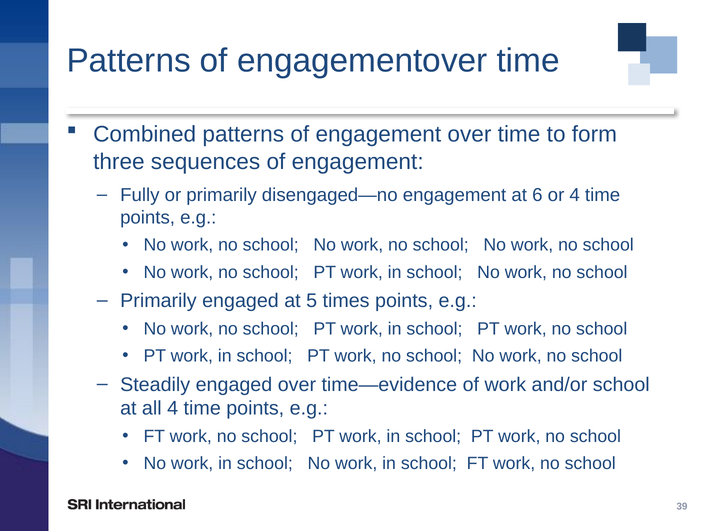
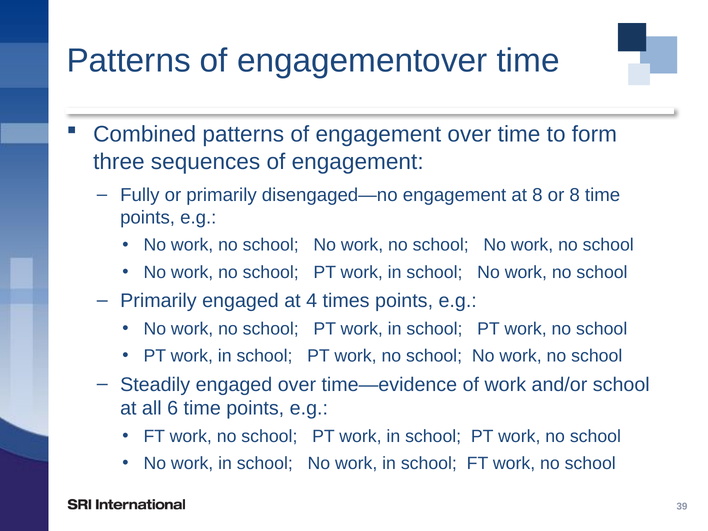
at 6: 6 -> 8 (537, 195)
or 4: 4 -> 8 (575, 195)
5: 5 -> 4 (312, 301)
all 4: 4 -> 6 (173, 408)
